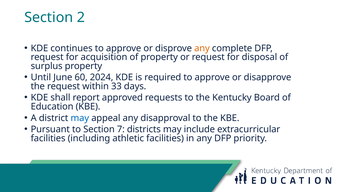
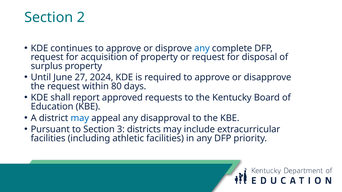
any colour: orange -> blue (202, 48)
60: 60 -> 27 (81, 78)
33: 33 -> 80 (116, 86)
7: 7 -> 3 (121, 130)
